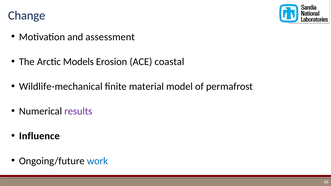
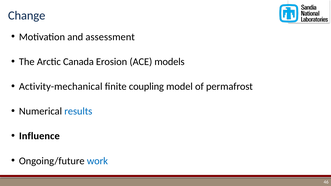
Models: Models -> Canada (78, 62)
coastal: coastal -> models (169, 62)
Wildlife-mechanical: Wildlife-mechanical -> Activity-mechanical (61, 87)
material: material -> coupling (146, 87)
results colour: purple -> blue (78, 111)
